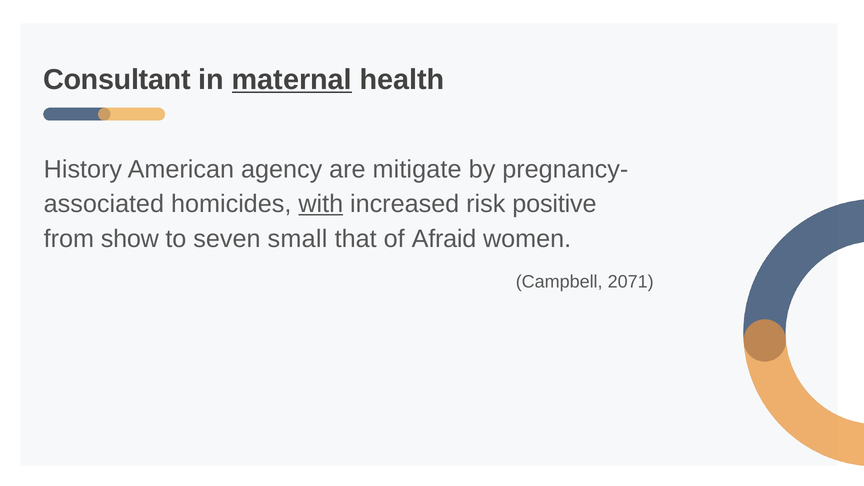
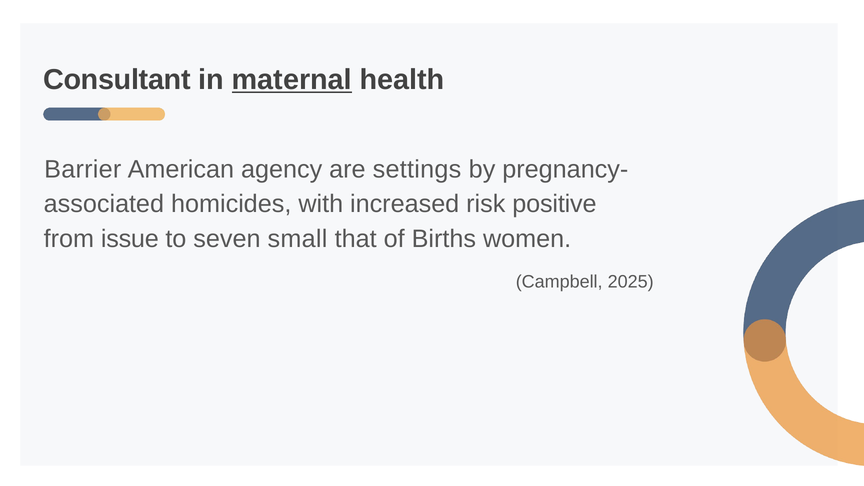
History: History -> Barrier (83, 169)
mitigate: mitigate -> settings (417, 169)
with underline: present -> none (321, 204)
show: show -> issue (130, 239)
Afraid: Afraid -> Births (444, 239)
2071: 2071 -> 2025 (631, 282)
